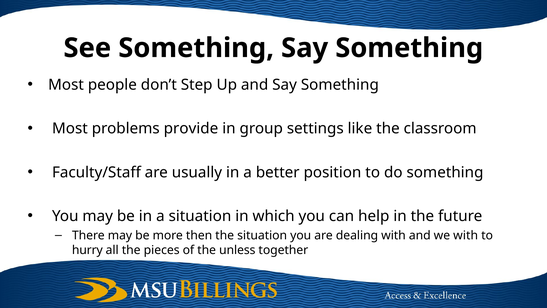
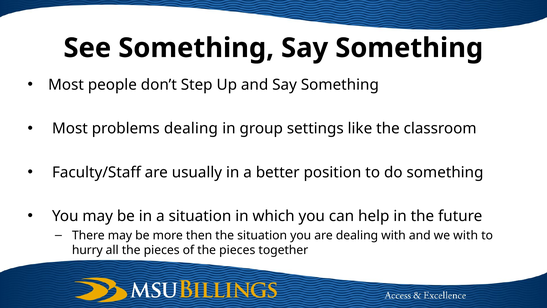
problems provide: provide -> dealing (191, 128)
of the unless: unless -> pieces (237, 250)
